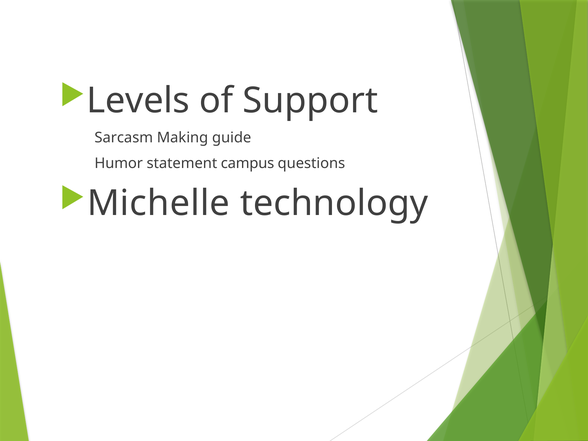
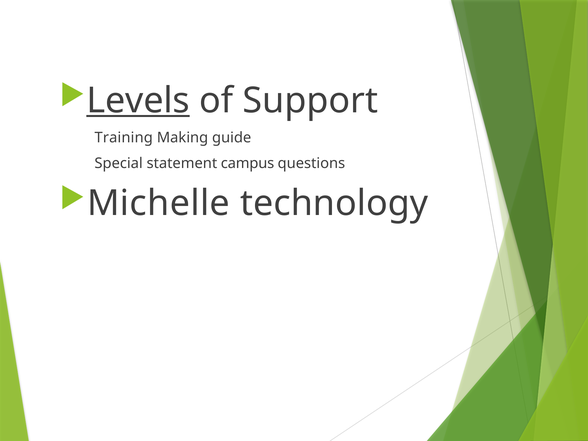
Levels underline: none -> present (138, 101)
Sarcasm: Sarcasm -> Training (124, 138)
Humor: Humor -> Special (119, 163)
